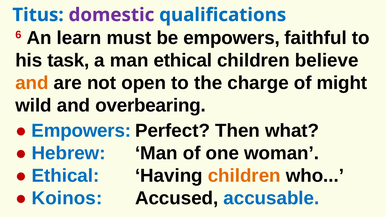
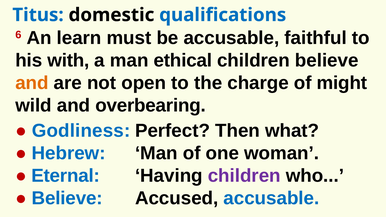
domestic colour: purple -> black (111, 15)
be empowers: empowers -> accusable (231, 38)
task: task -> with (68, 60)
Empowers: Empowers -> Godliness (81, 131)
Ethical: Ethical -> Eternal (66, 176)
children colour: orange -> purple (244, 176)
Koinos: Koinos -> Believe (67, 198)
